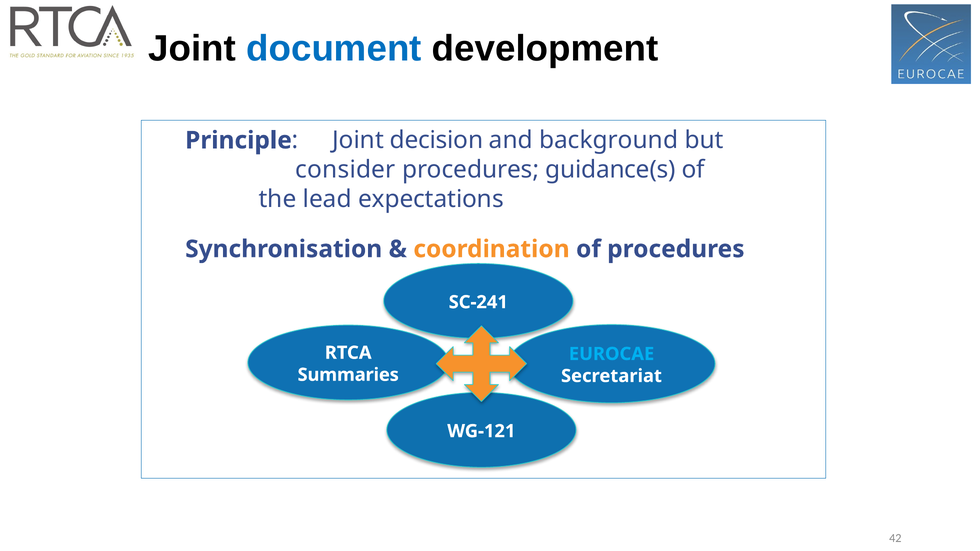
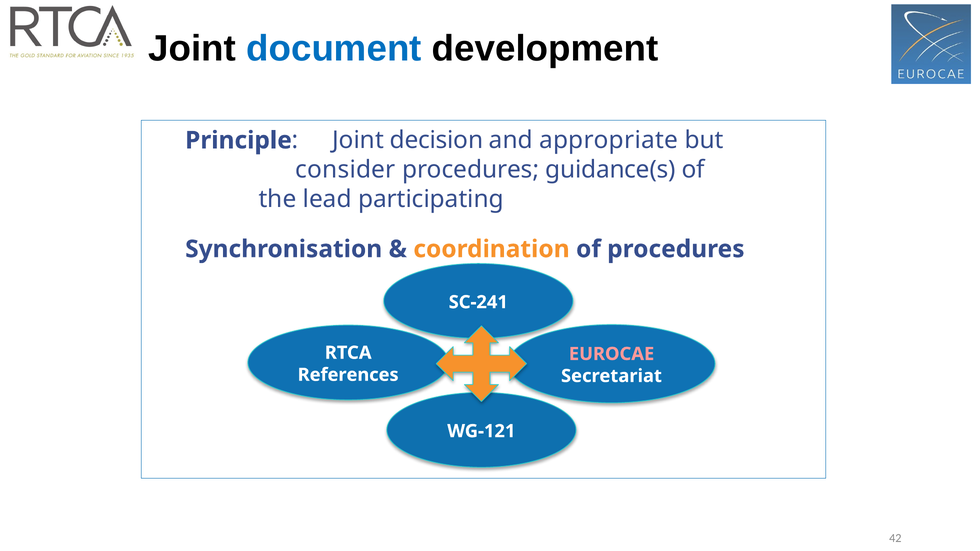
background: background -> appropriate (609, 140)
expectations: expectations -> participating (431, 199)
EUROCAE colour: light blue -> pink (612, 354)
Summaries: Summaries -> References (348, 375)
